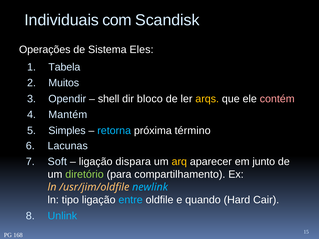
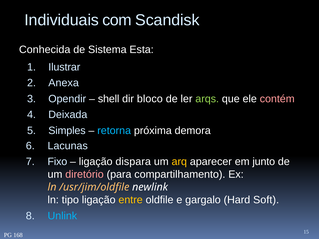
Operações: Operações -> Conhecida (45, 50)
Eles: Eles -> Esta (142, 50)
Tabela: Tabela -> Ilustrar (64, 67)
Muitos: Muitos -> Anexa (64, 83)
arqs colour: yellow -> light green (207, 99)
Mantém: Mantém -> Deixada (68, 115)
término: término -> demora (193, 131)
Soft: Soft -> Fixo (57, 162)
diretório colour: light green -> pink (84, 175)
newlink colour: light blue -> white (150, 187)
entre colour: light blue -> yellow (131, 200)
quando: quando -> gargalo (203, 200)
Cair: Cair -> Soft (266, 200)
